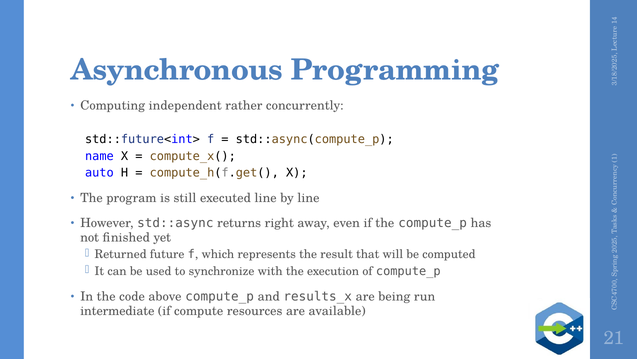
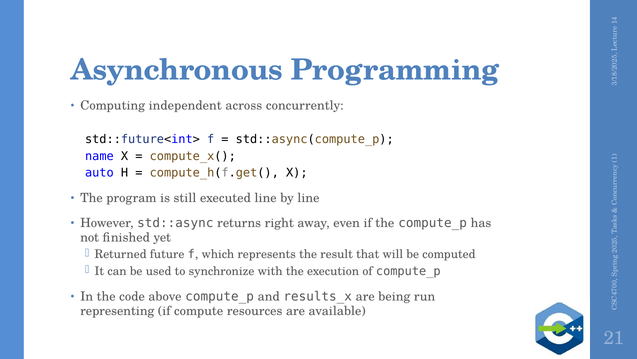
rather: rather -> across (244, 105)
intermediate: intermediate -> representing (117, 310)
